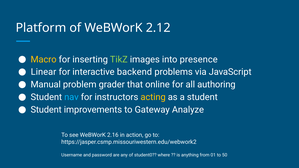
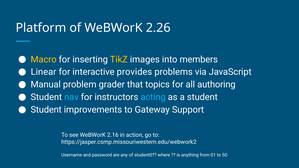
2.12: 2.12 -> 2.26 (158, 28)
TikZ colour: light green -> yellow (119, 59)
presence: presence -> members (199, 59)
backend: backend -> provides (134, 72)
online: online -> topics (158, 85)
acting colour: yellow -> light blue (153, 97)
Analyze: Analyze -> Support (188, 110)
